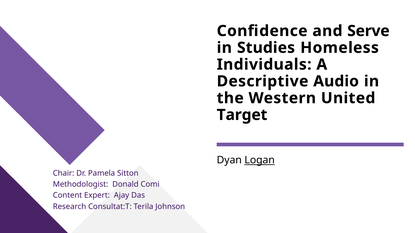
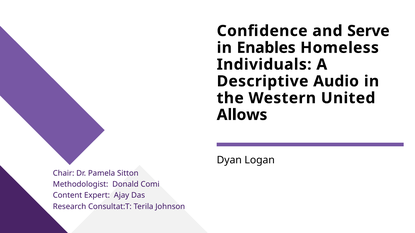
Studies: Studies -> Enables (266, 48)
Target: Target -> Allows (242, 115)
Logan underline: present -> none (260, 160)
